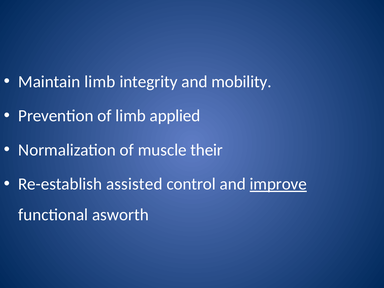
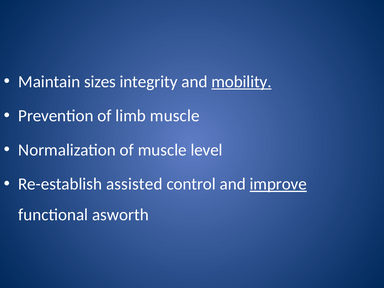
Maintain limb: limb -> sizes (100, 82)
mobility underline: none -> present (241, 82)
limb applied: applied -> muscle (175, 116)
their: their -> level (207, 150)
